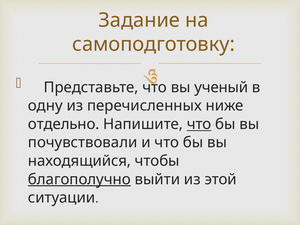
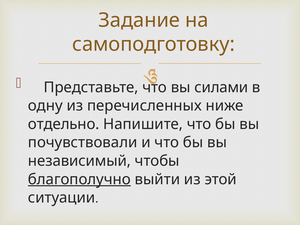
ученый: ученый -> силами (221, 87)
что underline: present -> none (199, 124)
находящийся: находящийся -> независимый (79, 161)
